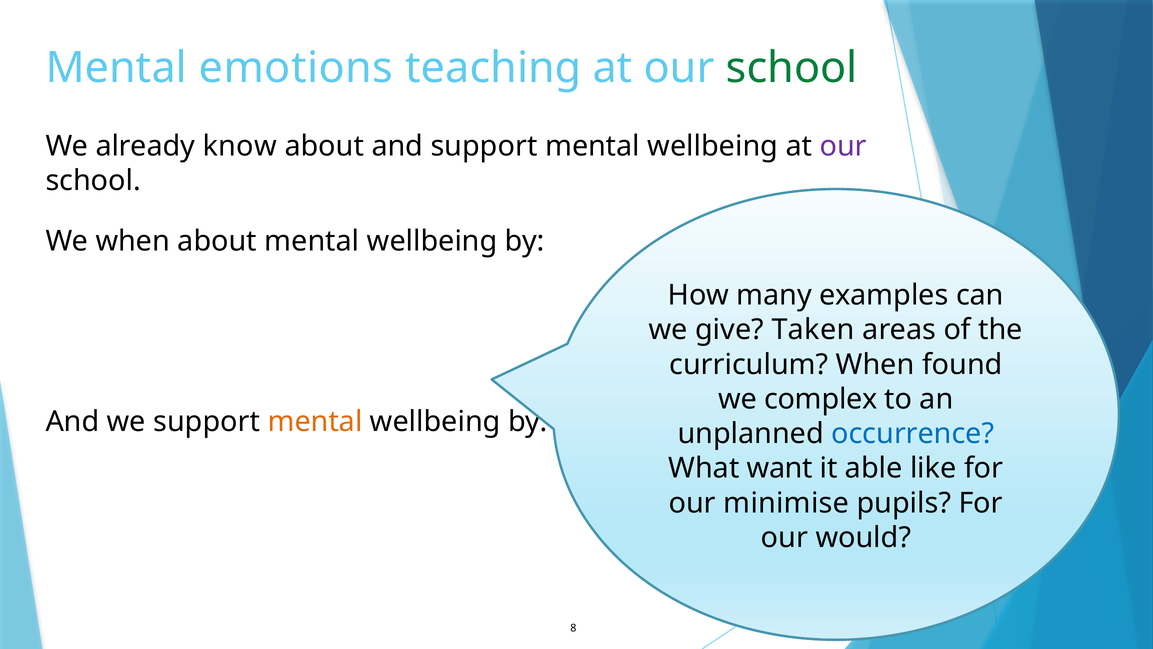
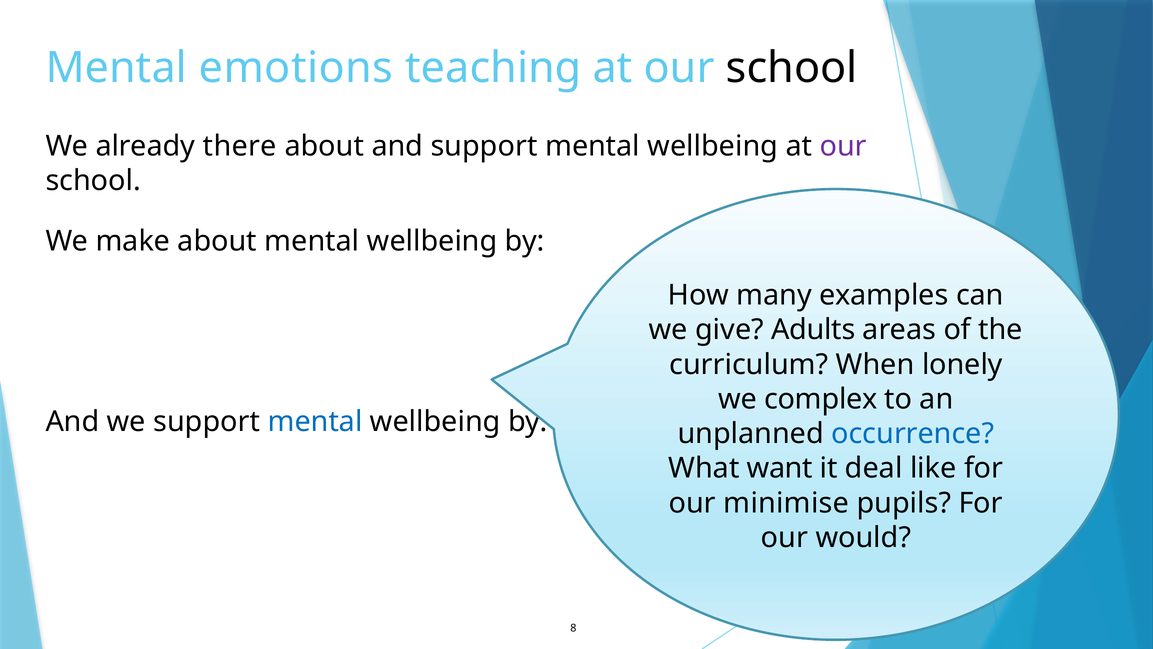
school colour: green -> black (792, 68)
know: know -> there (240, 146)
We when: when -> make (133, 241)
Taken: Taken -> Adults (813, 330)
found: found -> lonely (962, 364)
mental colour: orange -> blue (315, 422)
able: able -> deal (874, 468)
